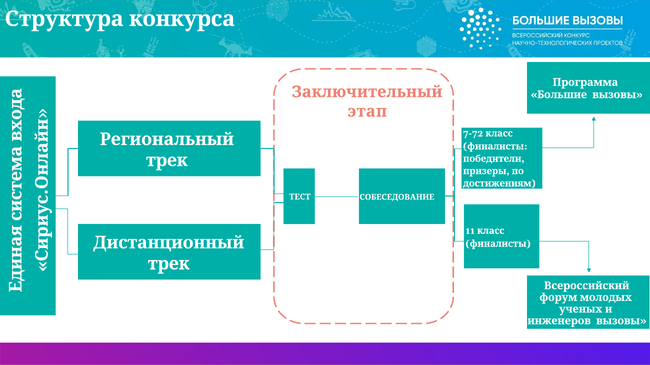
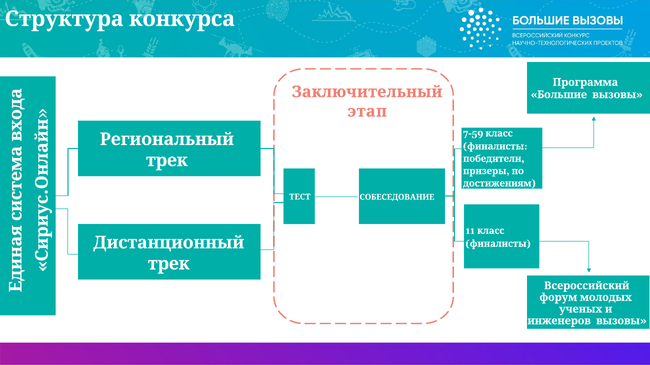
7-72: 7-72 -> 7-59 (473, 134)
